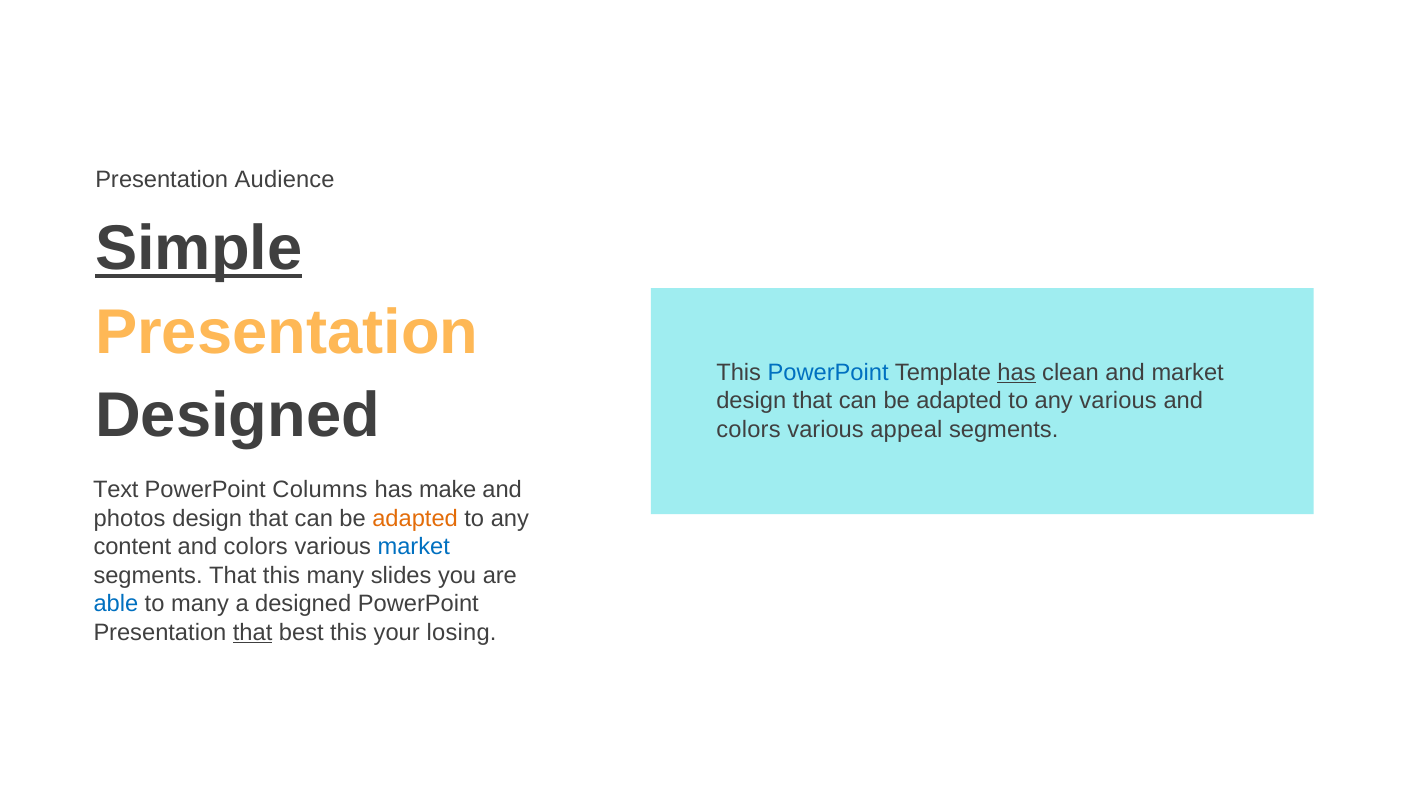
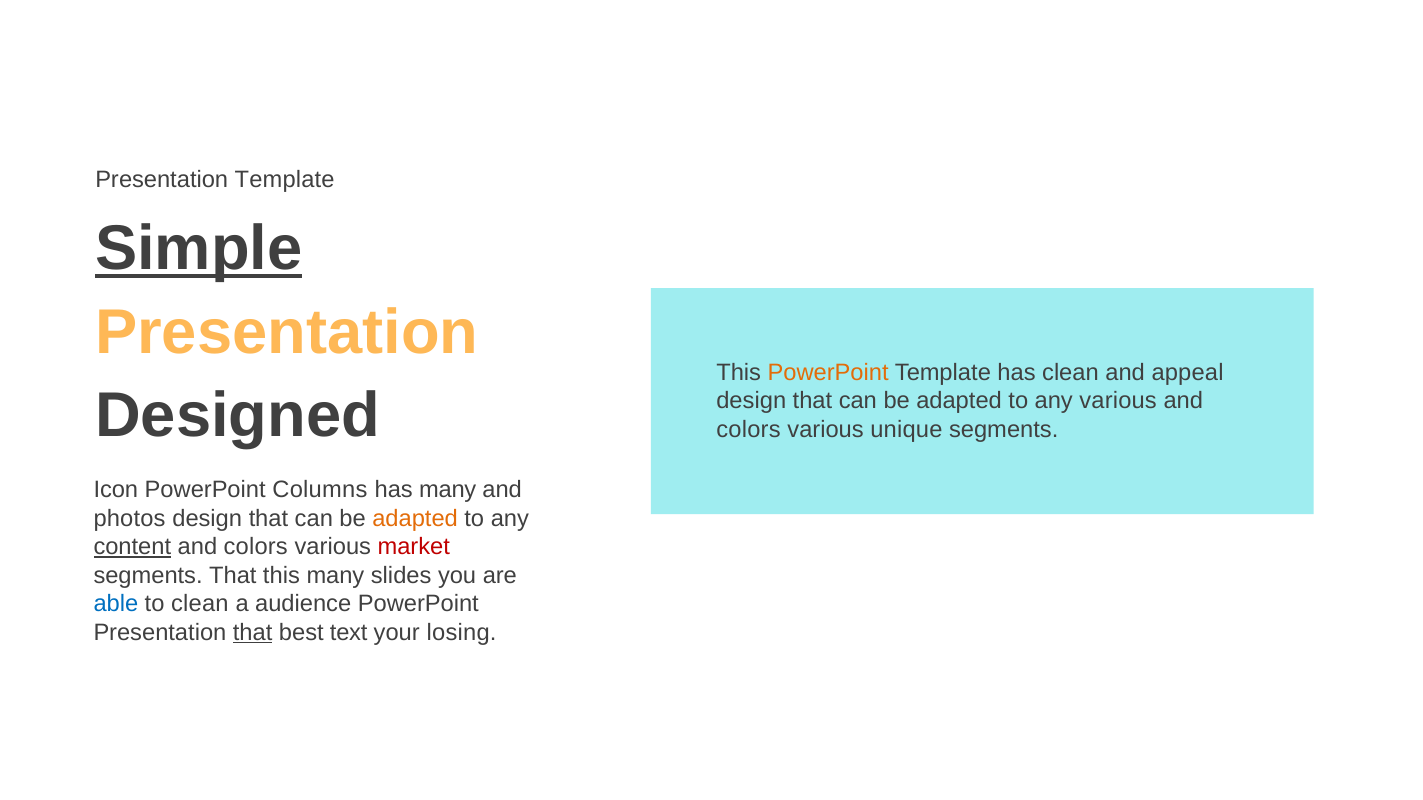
Presentation Audience: Audience -> Template (285, 179)
PowerPoint colour: blue -> orange (828, 373)
has underline: present -> none (1017, 373)
and market: market -> appeal (1188, 373)
appeal: appeal -> unique (906, 430)
Text: Text -> Icon (116, 490)
has make: make -> many (448, 490)
content underline: none -> present (132, 547)
market colour: blue -> red (414, 547)
to many: many -> clean (200, 604)
a designed: designed -> audience (303, 604)
best this: this -> text (349, 633)
